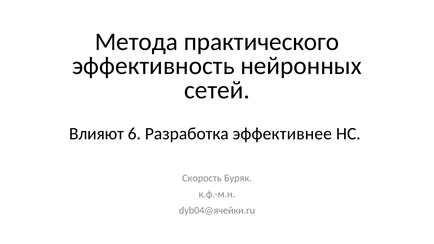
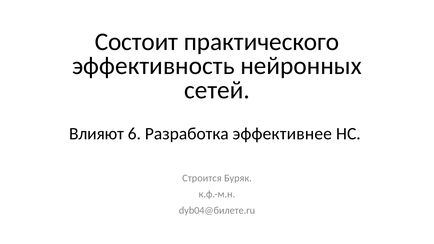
Метода: Метода -> Состоит (136, 42)
Скорость: Скорость -> Строится (202, 178)
dyb04@ячейки.ru: dyb04@ячейки.ru -> dyb04@билете.ru (217, 210)
